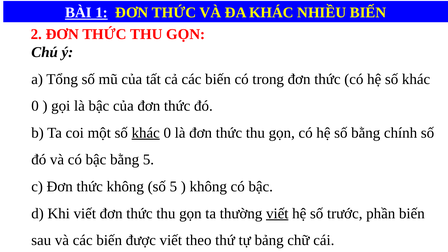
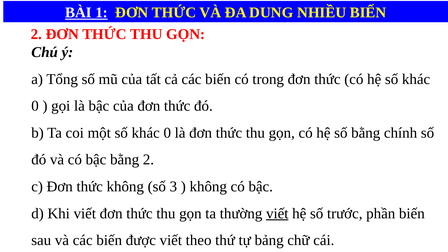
ĐA KHÁC: KHÁC -> DUNG (271, 13)
khác underline: present -> none (146, 133)
bằng 5: 5 -> 2 (148, 160)
số 5: 5 -> 3 (173, 187)
